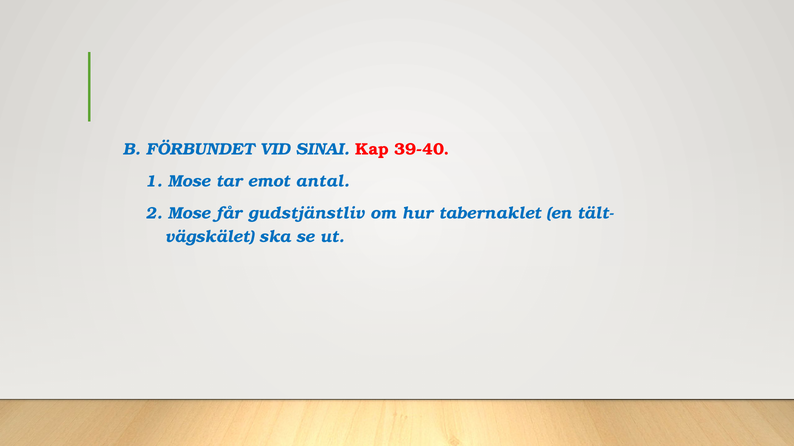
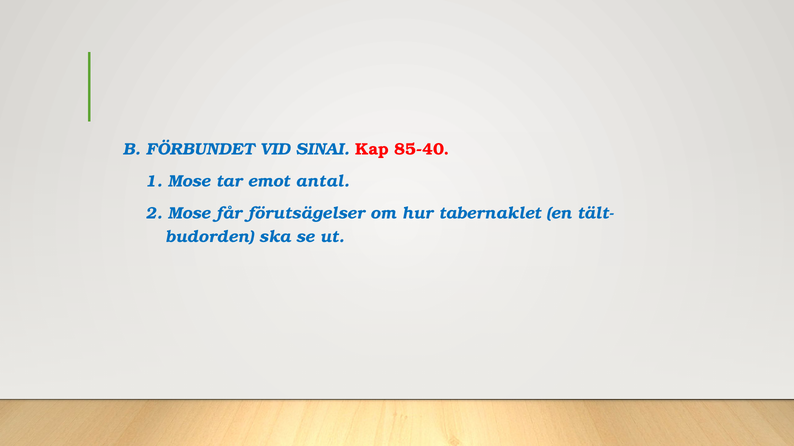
39-40: 39-40 -> 85-40 (422, 149)
gudstjänstliv: gudstjänstliv -> förutsägelser (306, 213)
vägskälet: vägskälet -> budorden (209, 237)
